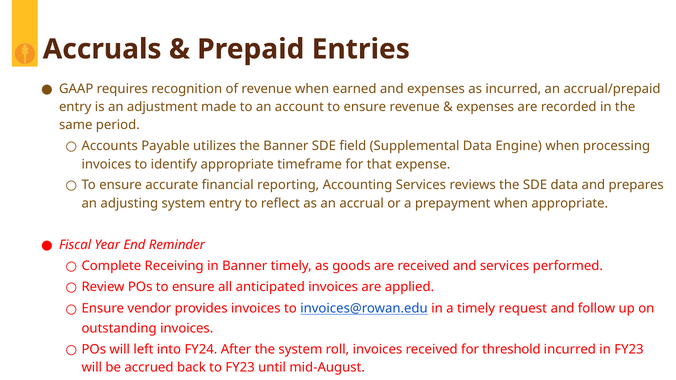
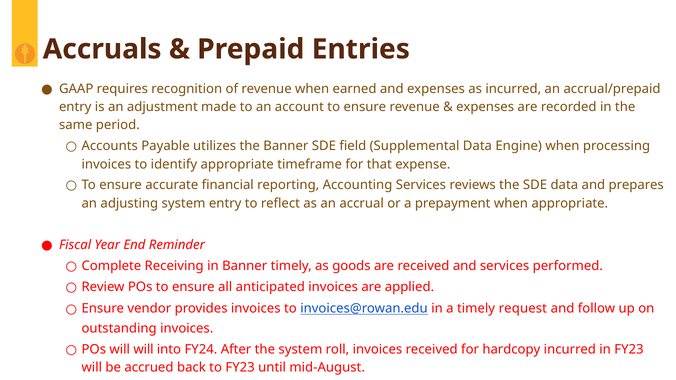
will left: left -> will (143, 350)
threshold: threshold -> hardcopy (511, 350)
